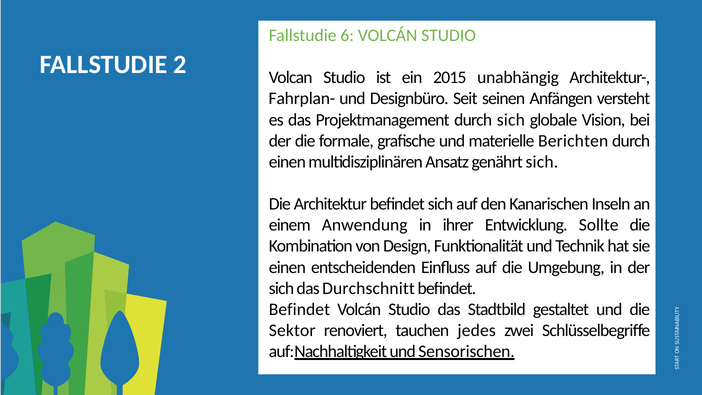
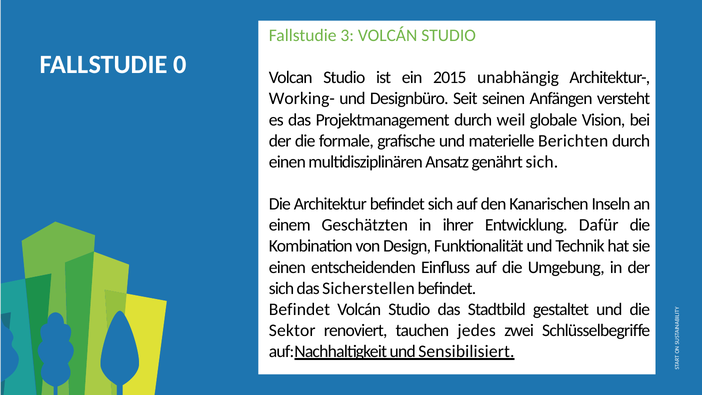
6: 6 -> 3 (347, 35)
2: 2 -> 0 (180, 65)
Fahrplan-: Fahrplan- -> Working- (302, 99)
durch sich: sich -> weil (511, 120)
Anwendung: Anwendung -> Geschätzten (365, 225)
Sollte: Sollte -> Dafür (599, 225)
Durchschnitt: Durchschnitt -> Sicherstellen (368, 288)
Sensorischen: Sensorischen -> Sensibilisiert (466, 351)
